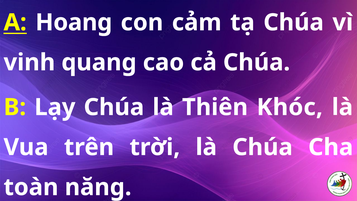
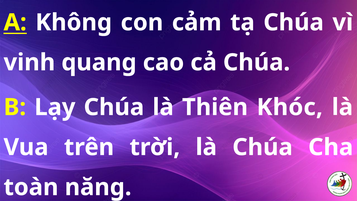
Hoang: Hoang -> Không (74, 22)
